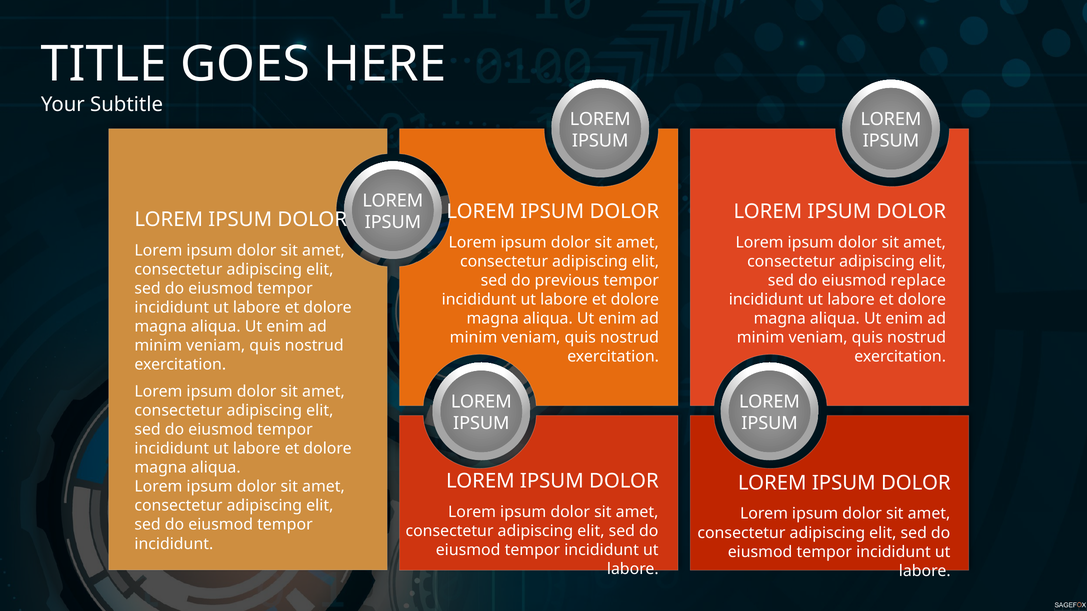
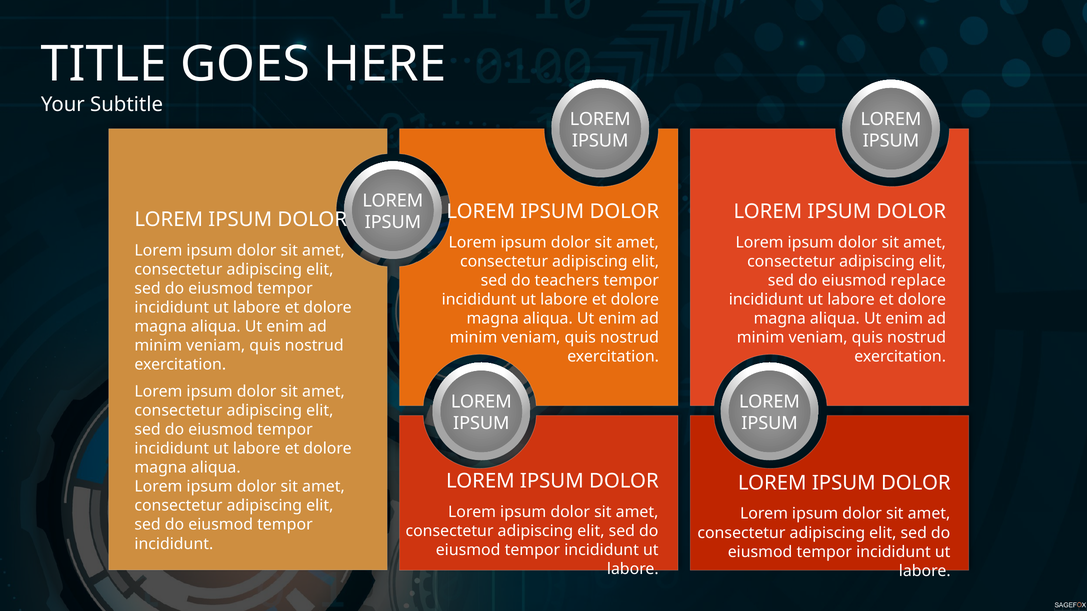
previous: previous -> teachers (567, 281)
